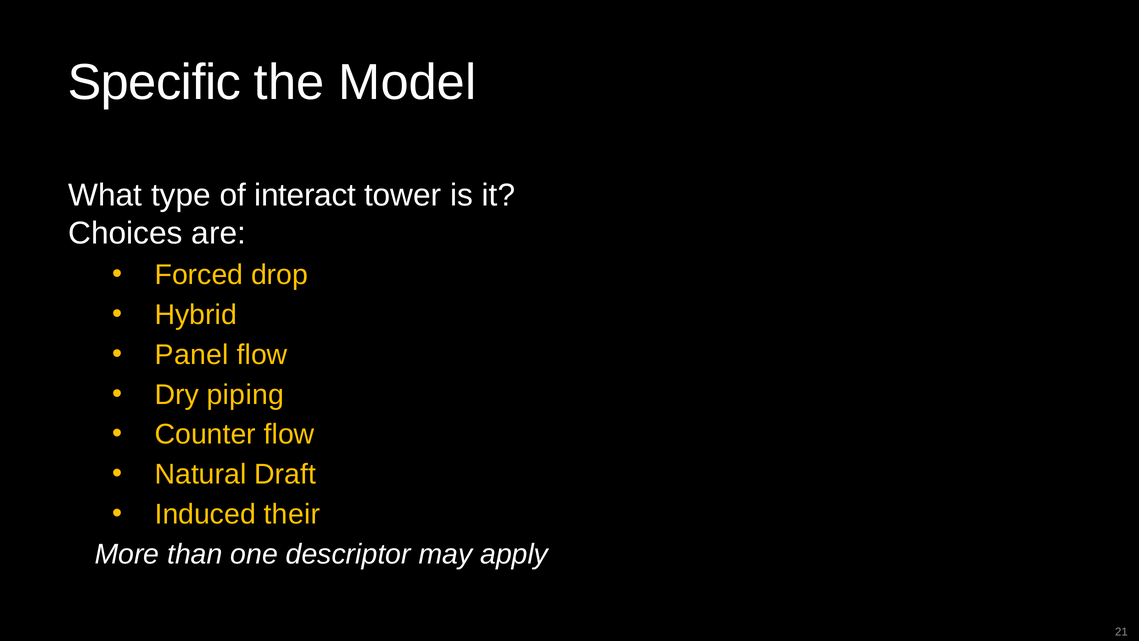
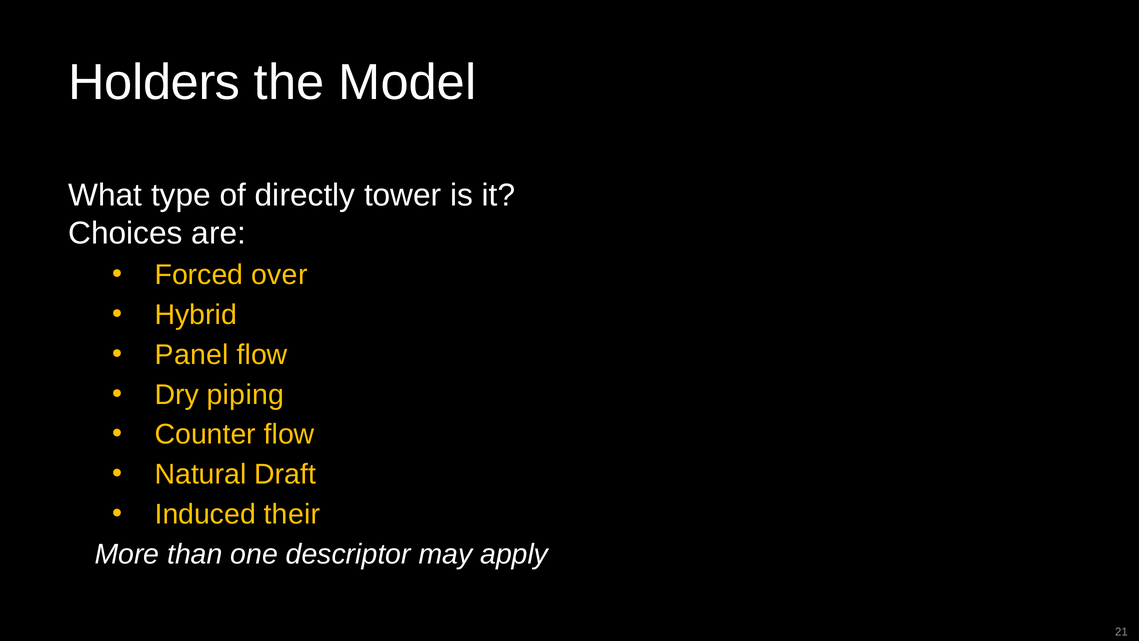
Specific: Specific -> Holders (154, 83)
interact: interact -> directly (305, 195)
drop: drop -> over (279, 275)
